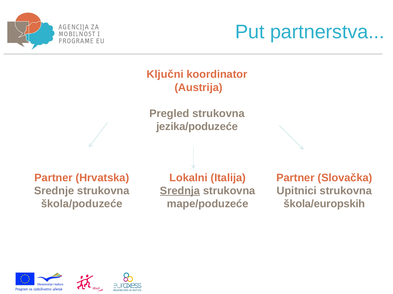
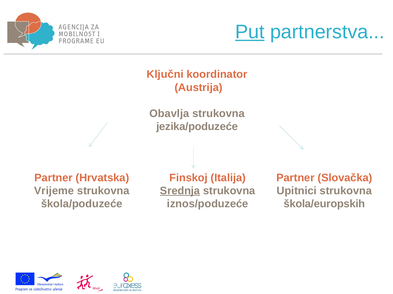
Put underline: none -> present (250, 32)
Pregled: Pregled -> Obavlja (169, 114)
Lokalni: Lokalni -> Finskoj (189, 178)
Srednje: Srednje -> Vrijeme (54, 191)
mape/poduzeće: mape/poduzeće -> iznos/poduzeće (208, 204)
